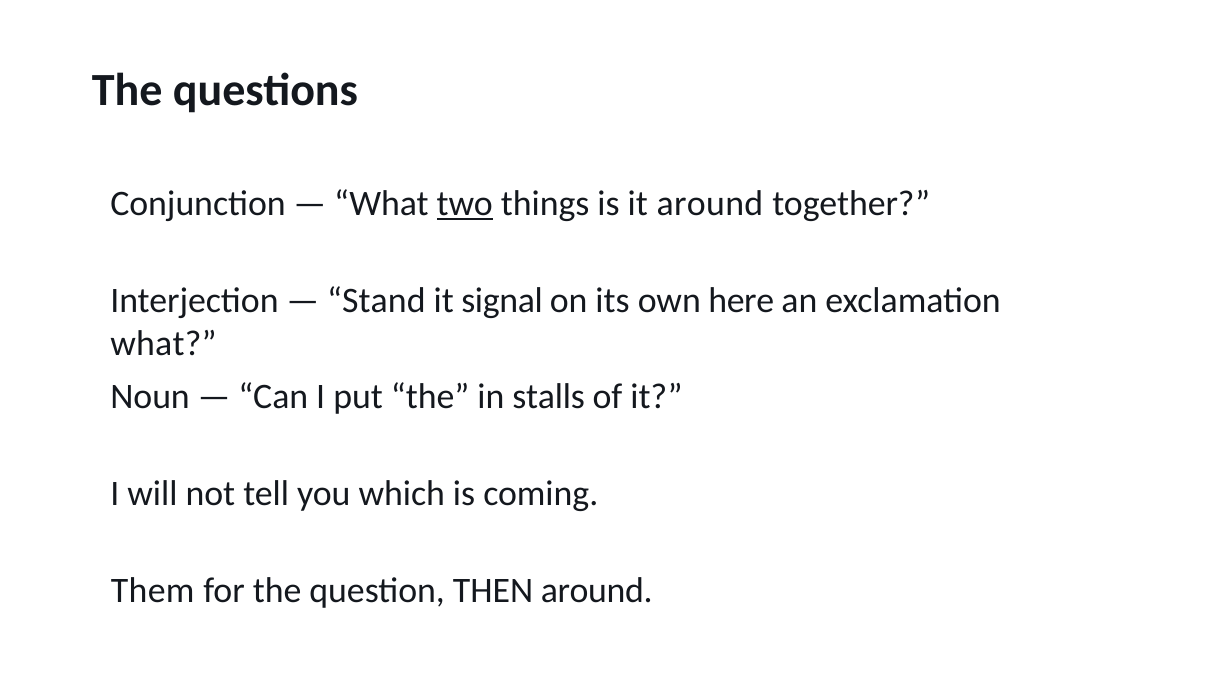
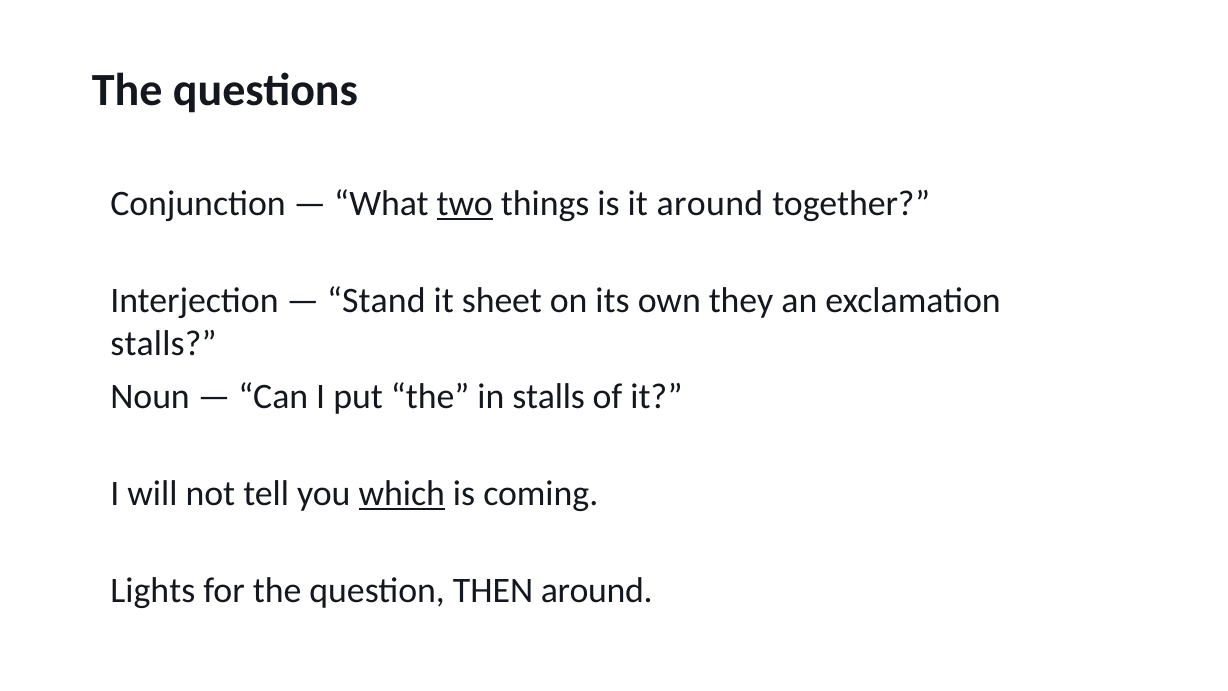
signal: signal -> sheet (502, 300)
here: here -> they (741, 300)
what: what -> stalls (163, 343)
which underline: none -> present (402, 494)
Them: Them -> Lights (153, 590)
